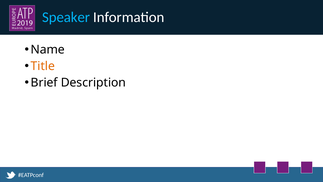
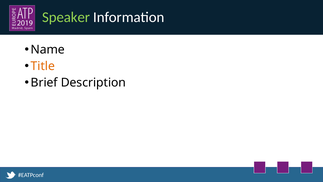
Speaker colour: light blue -> light green (66, 17)
